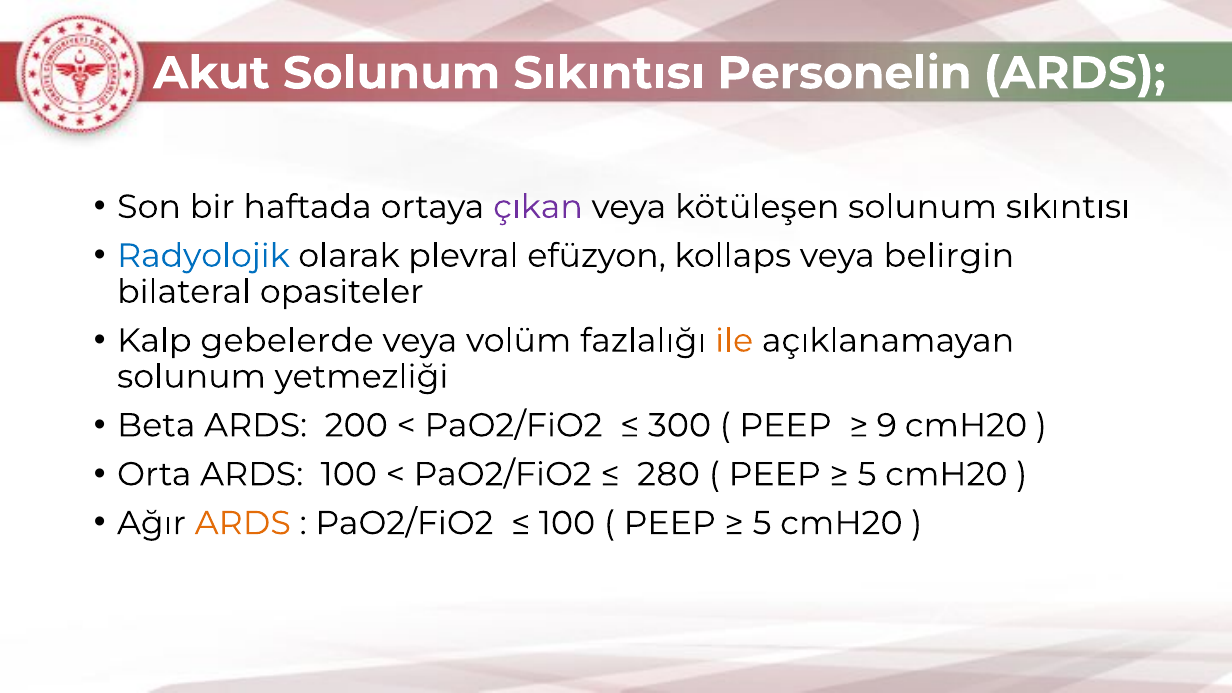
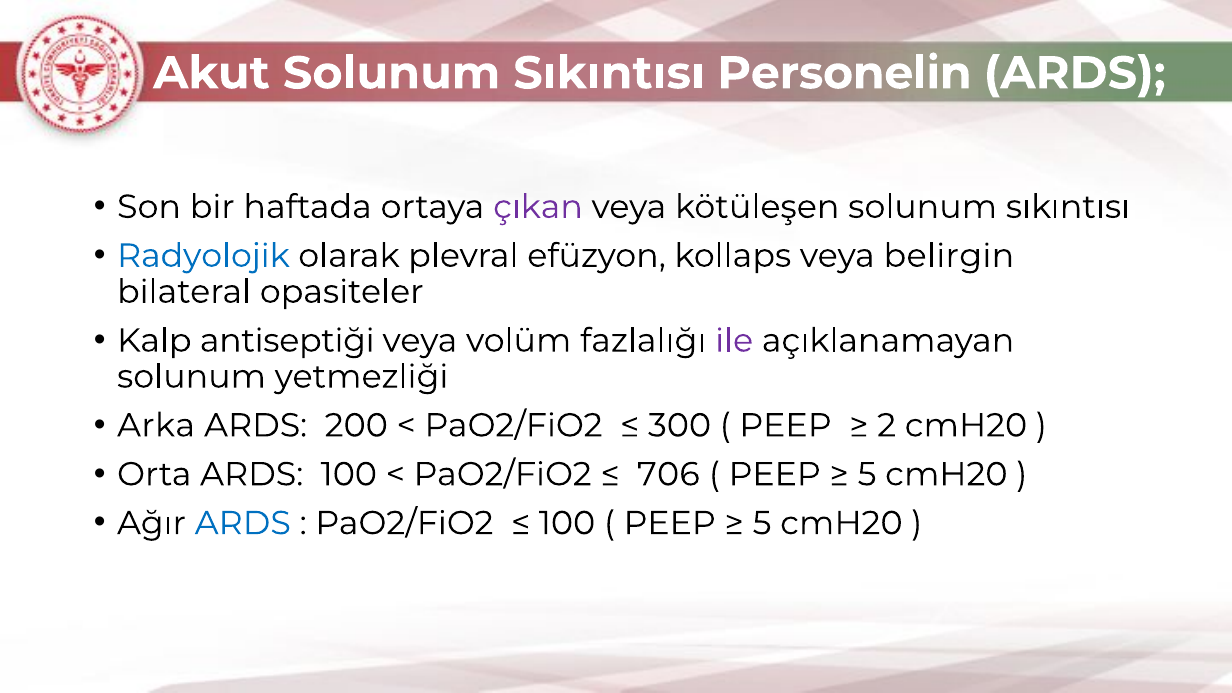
gebelerde: gebelerde -> antiseptiği (287, 341)
ile colour: orange -> purple (734, 341)
Beta: Beta -> Arka (156, 425)
9: 9 -> 2 (887, 425)
280: 280 -> 706 (668, 474)
ARDS colour: orange -> blue (243, 523)
